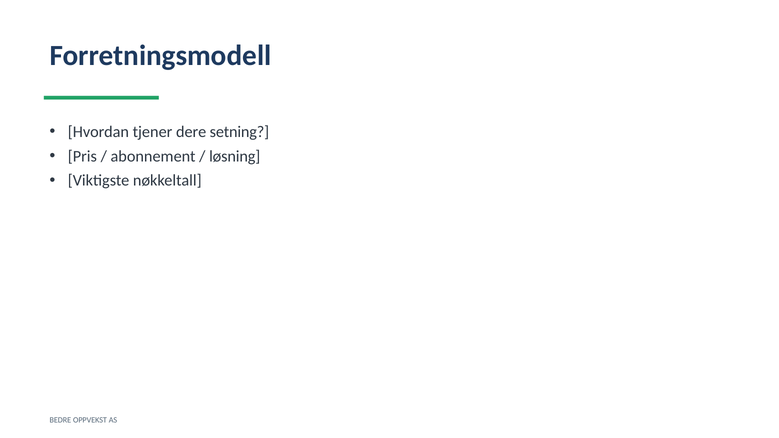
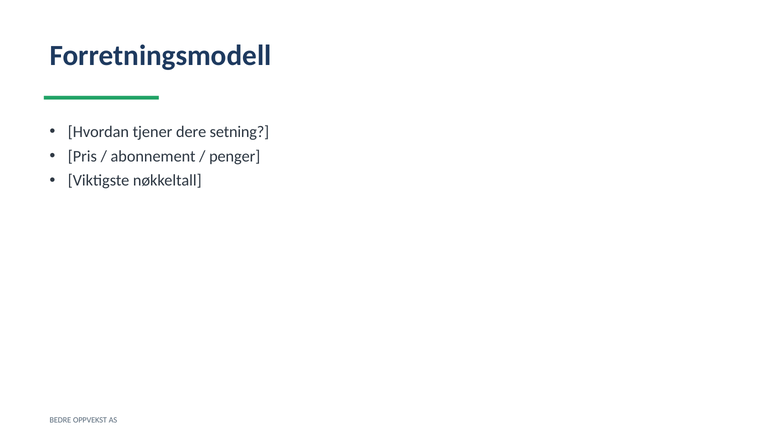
løsning: løsning -> penger (235, 156)
